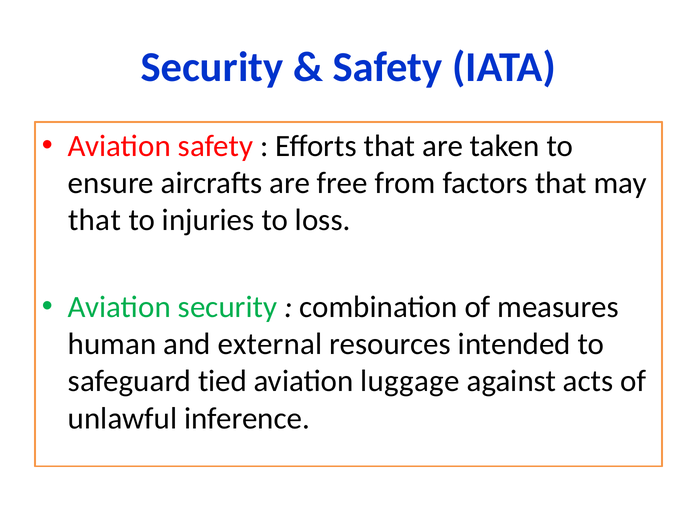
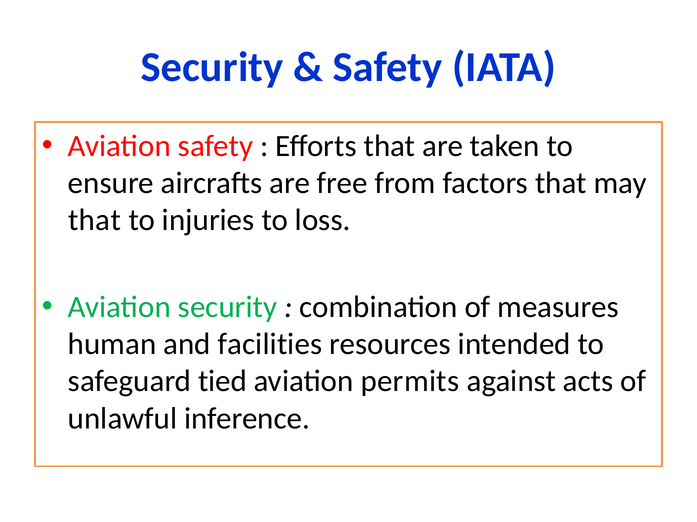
external: external -> facilities (270, 345)
luggage: luggage -> permits (410, 382)
